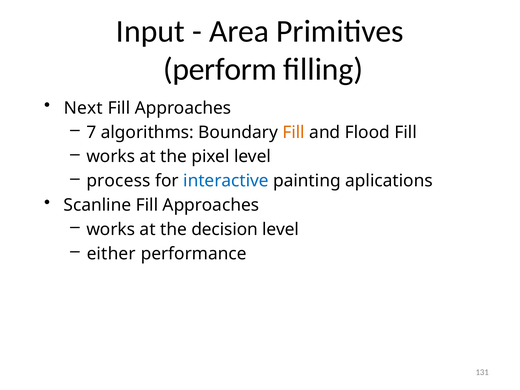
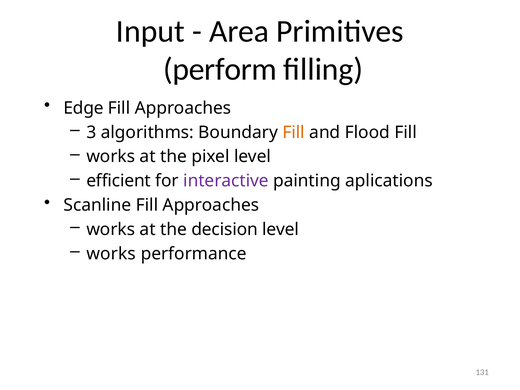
Next: Next -> Edge (84, 108)
7: 7 -> 3 (91, 132)
process: process -> efficient (119, 181)
interactive colour: blue -> purple (226, 181)
either: either -> works (111, 254)
